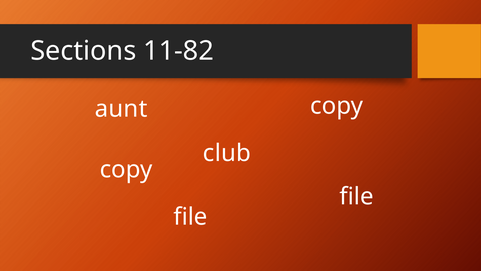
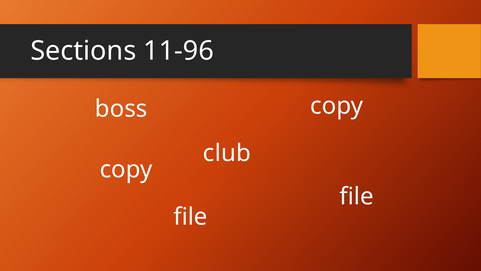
11-82: 11-82 -> 11-96 (179, 51)
aunt: aunt -> boss (121, 109)
